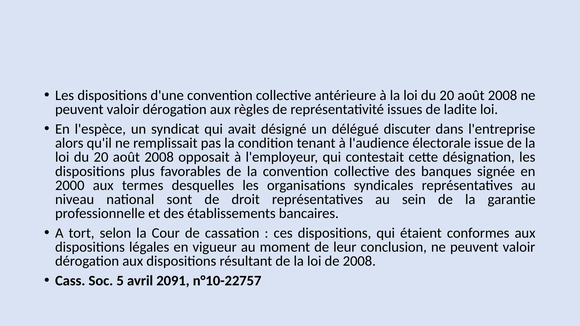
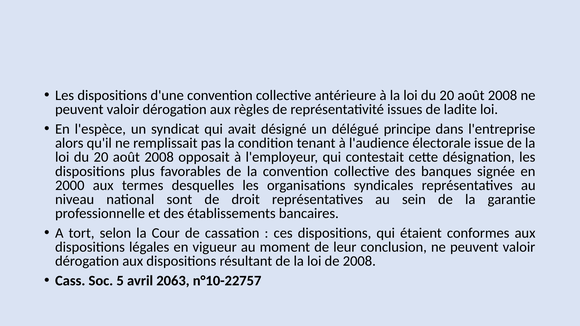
discuter: discuter -> principe (407, 129)
2091: 2091 -> 2063 (173, 281)
